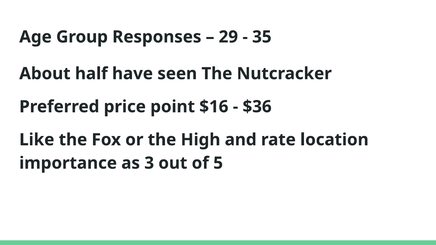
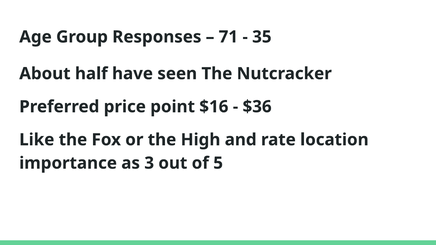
29: 29 -> 71 (228, 37)
